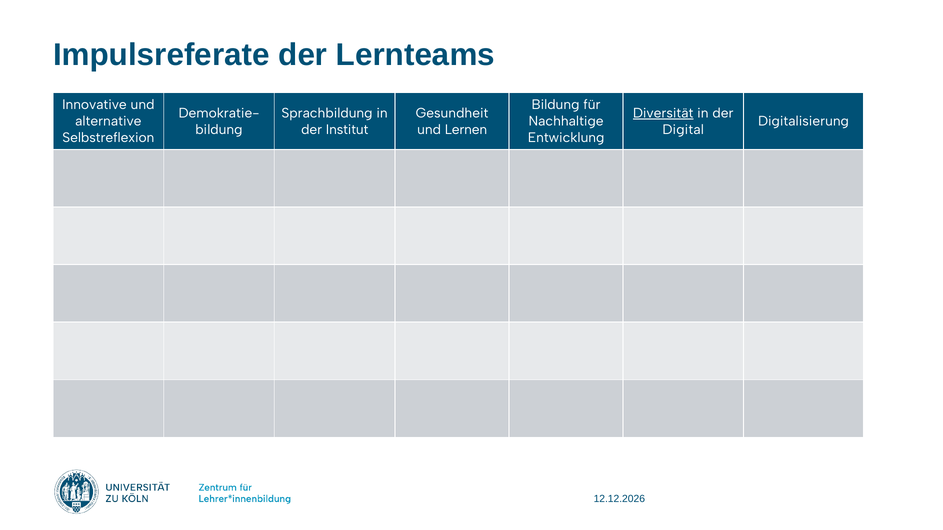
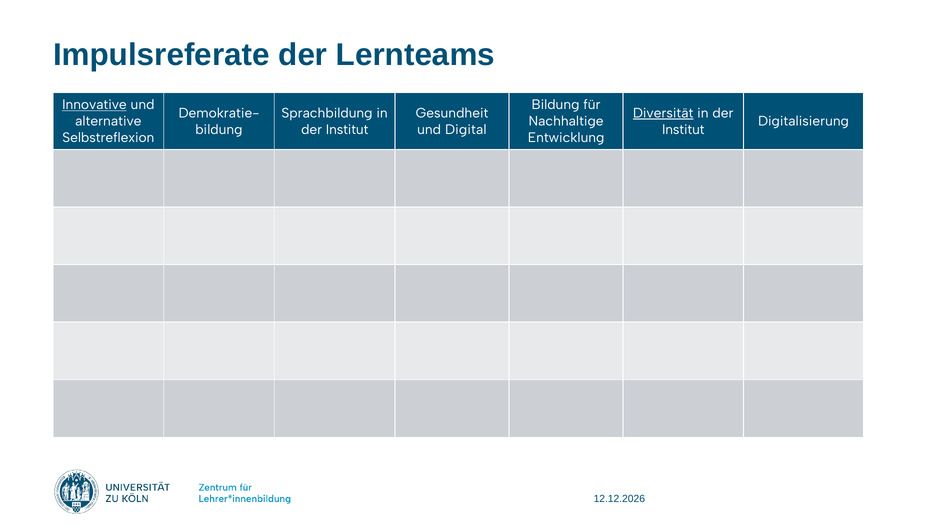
Innovative underline: none -> present (94, 105)
Lernen: Lernen -> Digital (466, 130)
Digital: Digital -> Institut (683, 130)
